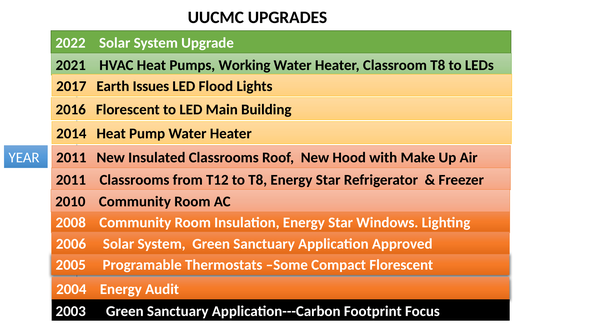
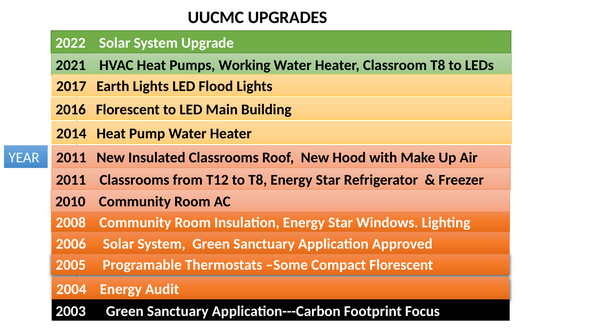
Earth Issues: Issues -> Lights (151, 86)
